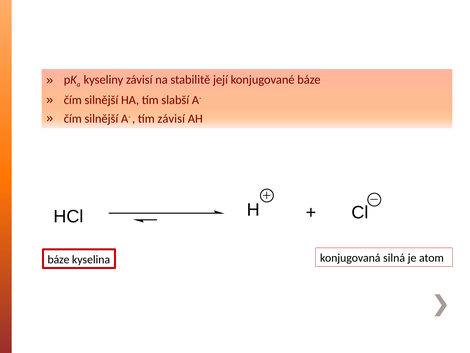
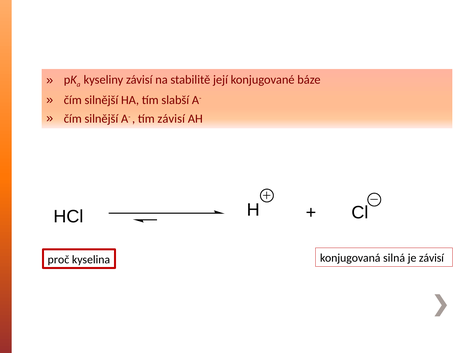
báze: báze -> proč (58, 259)
je atom: atom -> závisí (431, 258)
